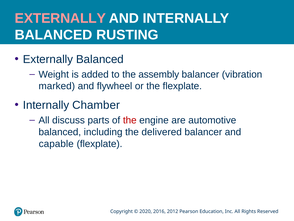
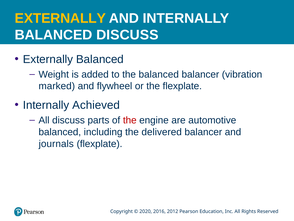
EXTERNALLY colour: pink -> yellow (60, 18)
BALANCED RUSTING: RUSTING -> DISCUSS (127, 35)
the assembly: assembly -> balanced (159, 74)
Chamber: Chamber -> Achieved (96, 105)
capable: capable -> journals (56, 144)
